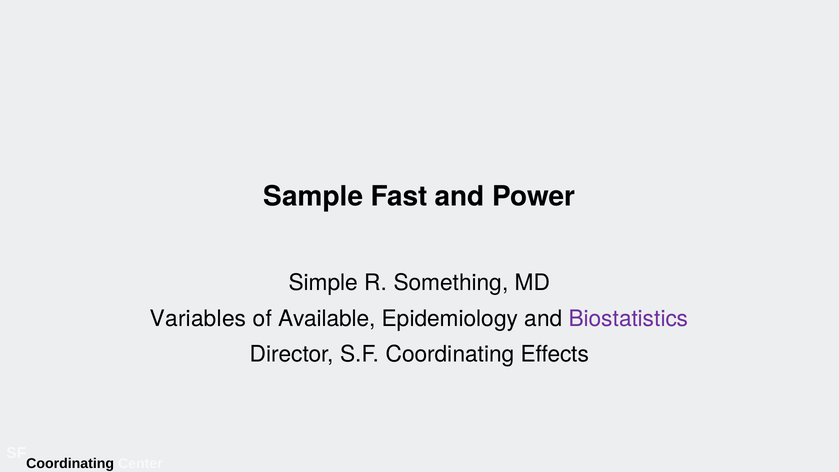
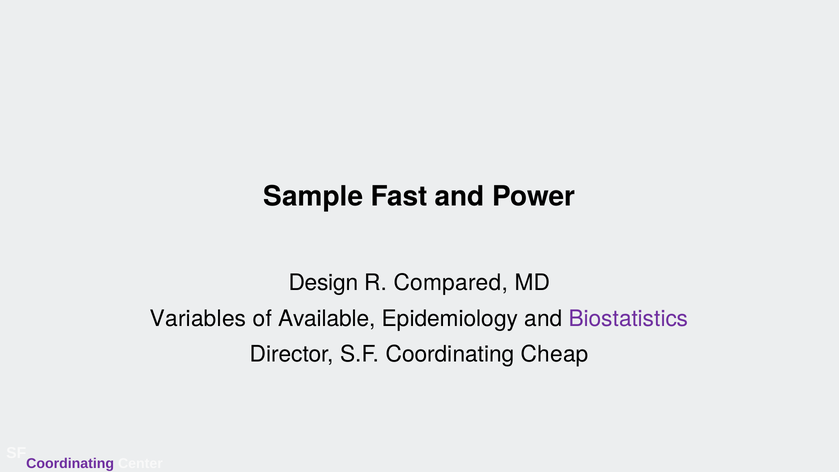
Simple: Simple -> Design (323, 283)
Something: Something -> Compared (451, 283)
Effects: Effects -> Cheap (555, 354)
Coordinating colour: black -> purple (70, 463)
